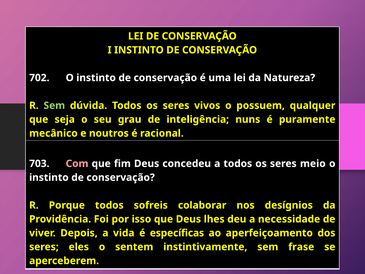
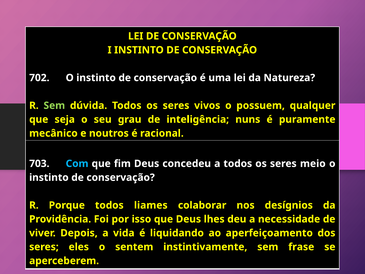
Com colour: pink -> light blue (77, 163)
sofreis: sofreis -> liames (151, 205)
específicas: específicas -> liquidando (177, 233)
